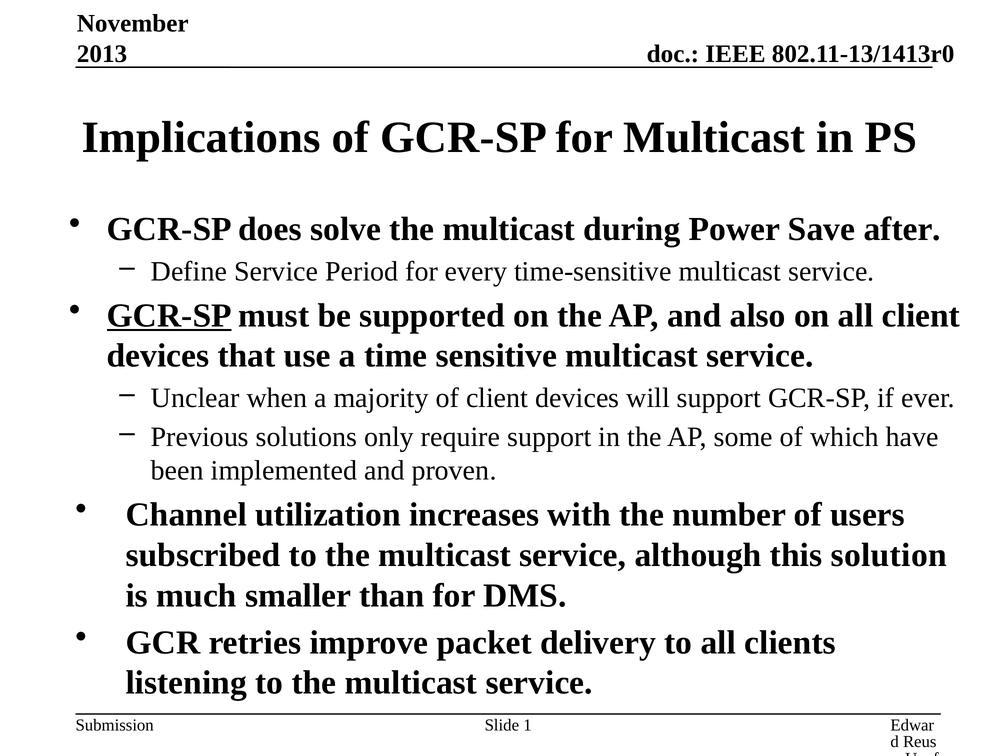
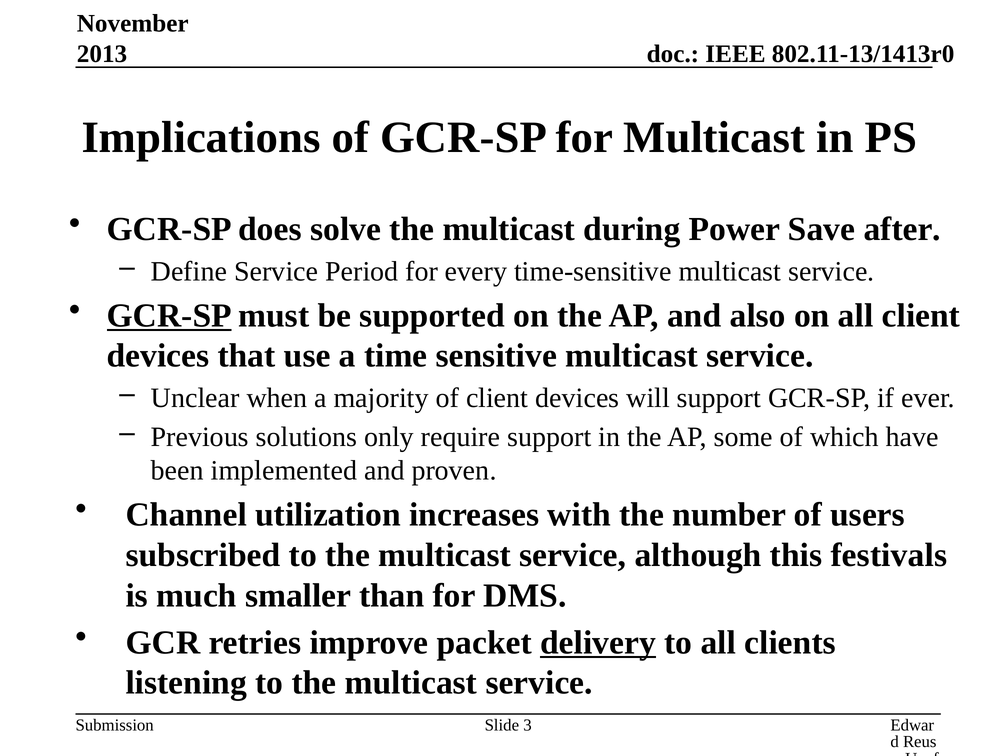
solution: solution -> festivals (889, 555)
delivery underline: none -> present (598, 642)
1: 1 -> 3 (527, 725)
